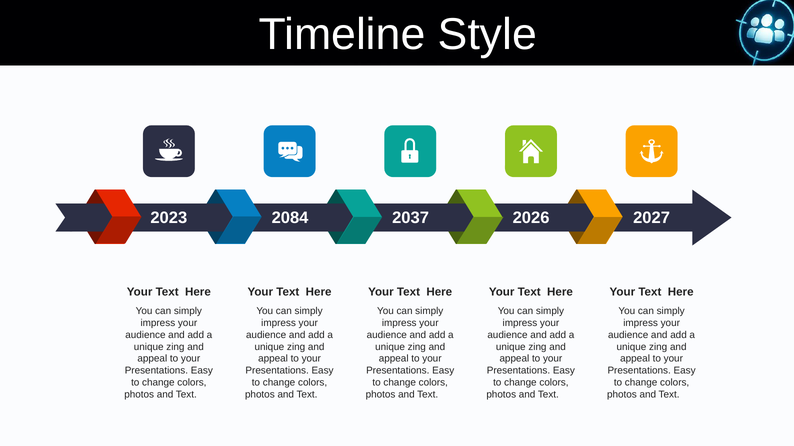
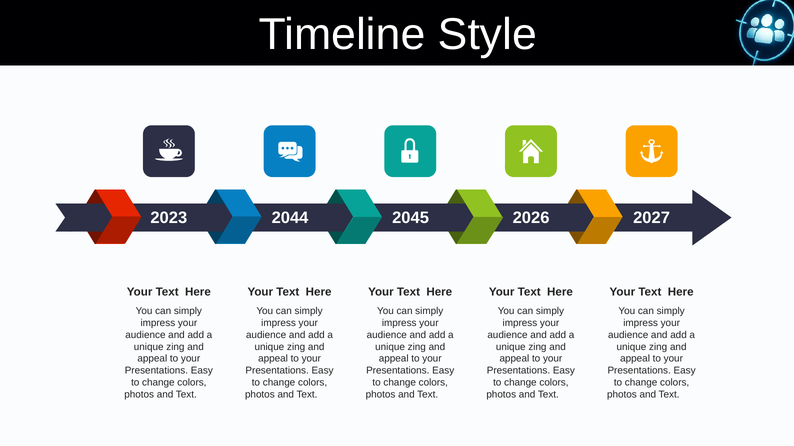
2084: 2084 -> 2044 (290, 218)
2037: 2037 -> 2045 (411, 218)
